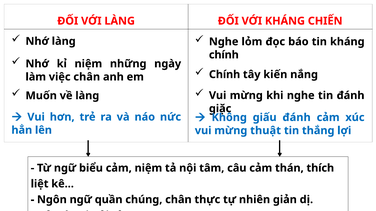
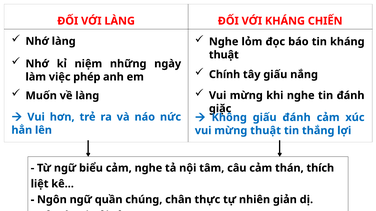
chính: chính -> thuật (224, 55)
tây kiến: kiến -> giấu (275, 75)
việc chân: chân -> phép (87, 77)
cảm niệm: niệm -> nghe (148, 168)
